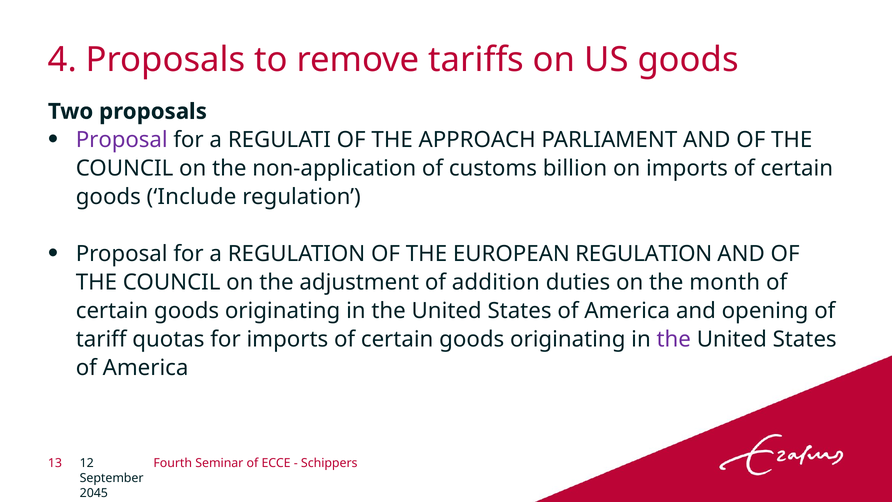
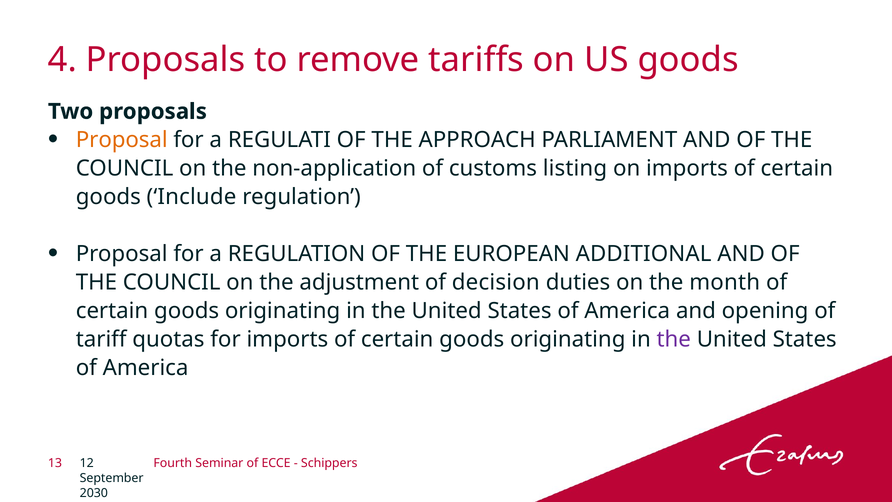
Proposal colour: purple -> orange (122, 140)
billion: billion -> listing (575, 168)
EUROPEAN REGULATION: REGULATION -> ADDITIONAL (644, 254)
addition: addition -> decision (496, 282)
2045: 2045 -> 2030 (94, 493)
